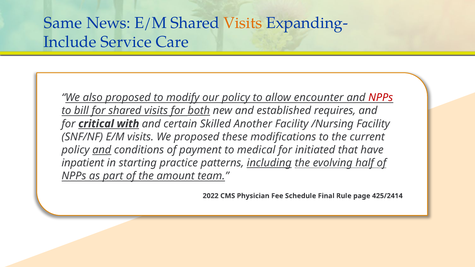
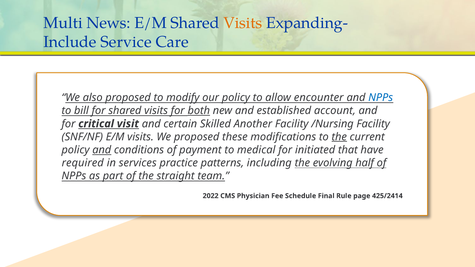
Same: Same -> Multi (63, 23)
NPPs colour: red -> blue (381, 98)
requires: requires -> account (335, 111)
with: with -> visit (128, 124)
the underline: none -> present (339, 137)
inpatient: inpatient -> required (83, 163)
starting: starting -> services (138, 163)
including underline: present -> none (269, 163)
amount: amount -> straight (176, 176)
